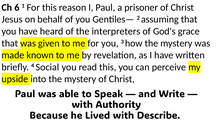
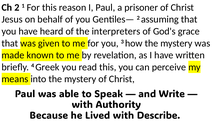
Ch 6: 6 -> 2 (17, 7)
Social: Social -> Greek (47, 67)
upside: upside -> means (15, 79)
